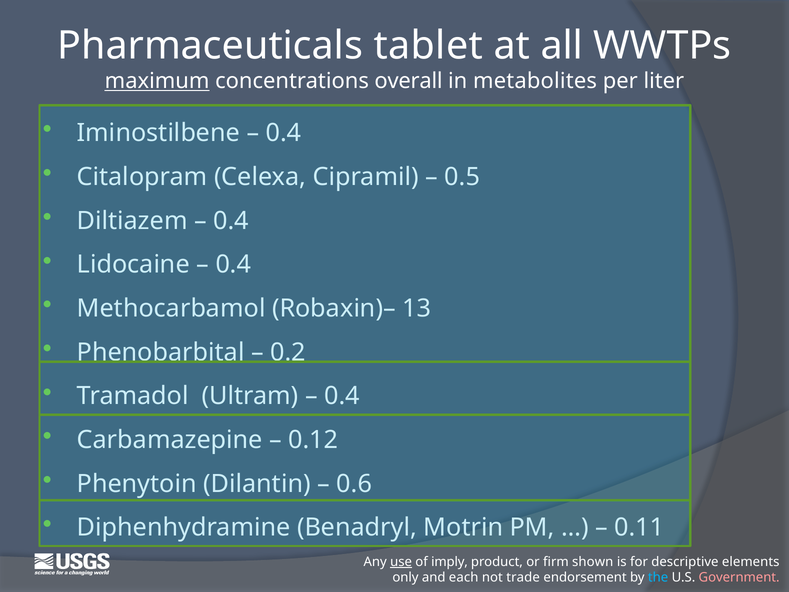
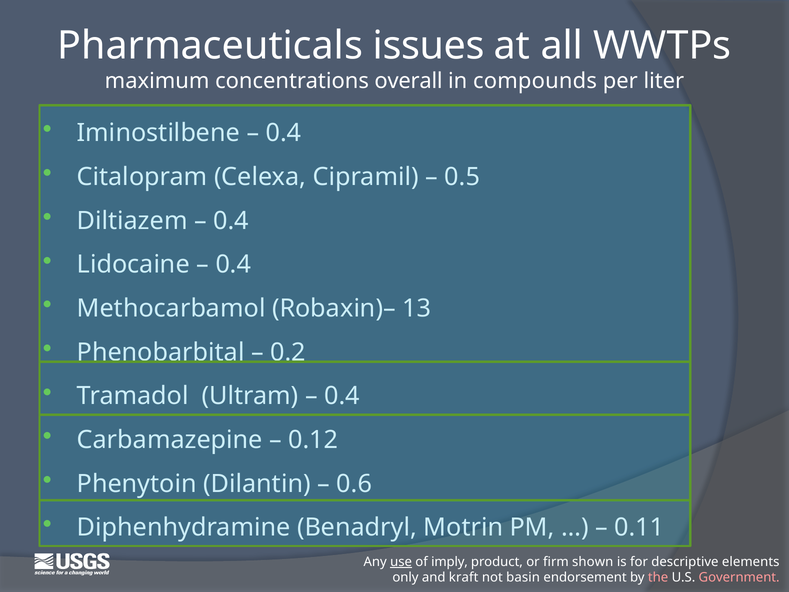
tablet: tablet -> issues (429, 45)
maximum underline: present -> none (157, 81)
metabolites: metabolites -> compounds (535, 81)
each: each -> kraft (464, 577)
trade: trade -> basin (523, 577)
the colour: light blue -> pink (658, 577)
